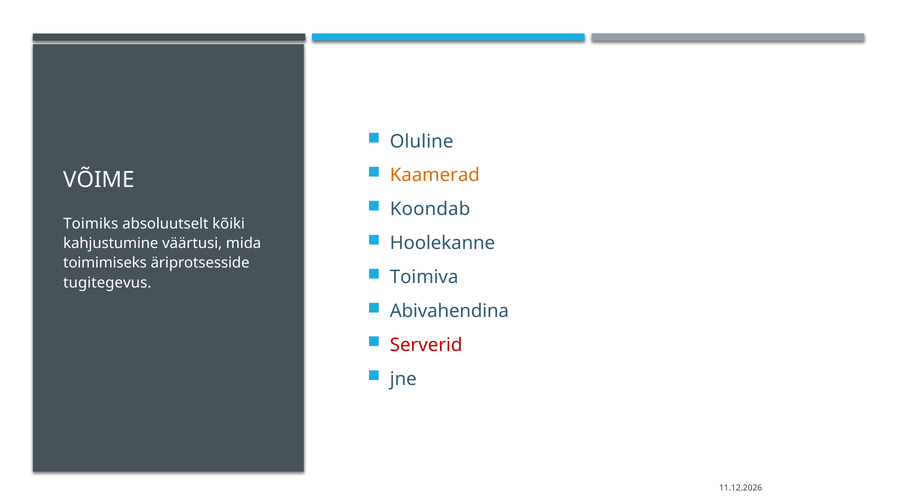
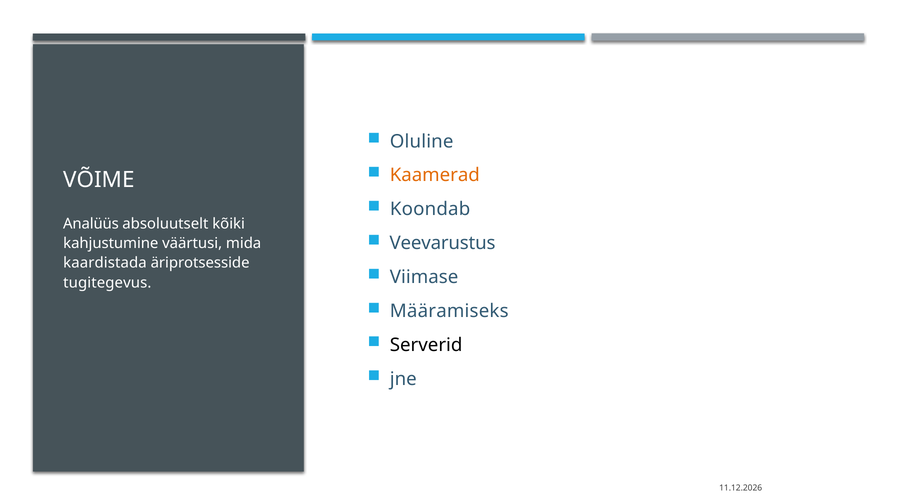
Toimiks: Toimiks -> Analüüs (91, 224)
Hoolekanne: Hoolekanne -> Veevarustus (443, 244)
toimimiseks: toimimiseks -> kaardistada (105, 263)
Toimiva: Toimiva -> Viimase (424, 278)
Abivahendina: Abivahendina -> Määramiseks (449, 312)
Serverid colour: red -> black (426, 346)
